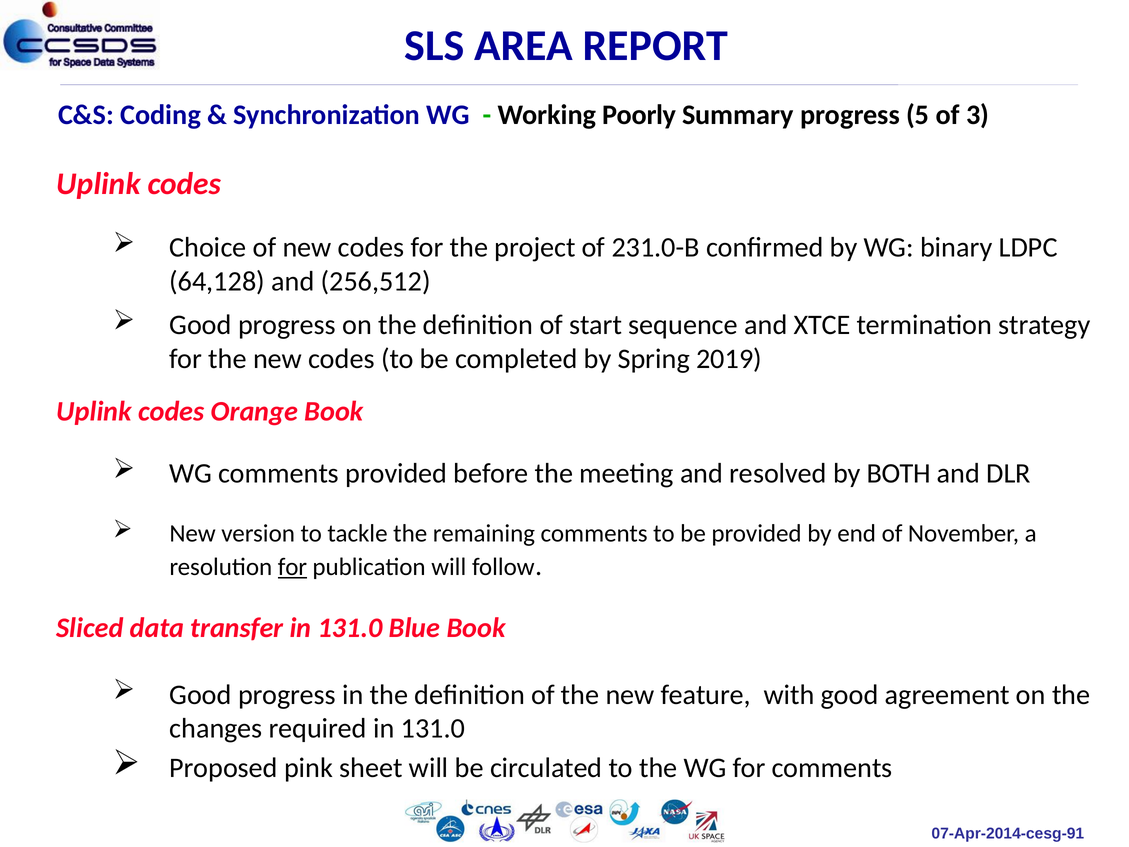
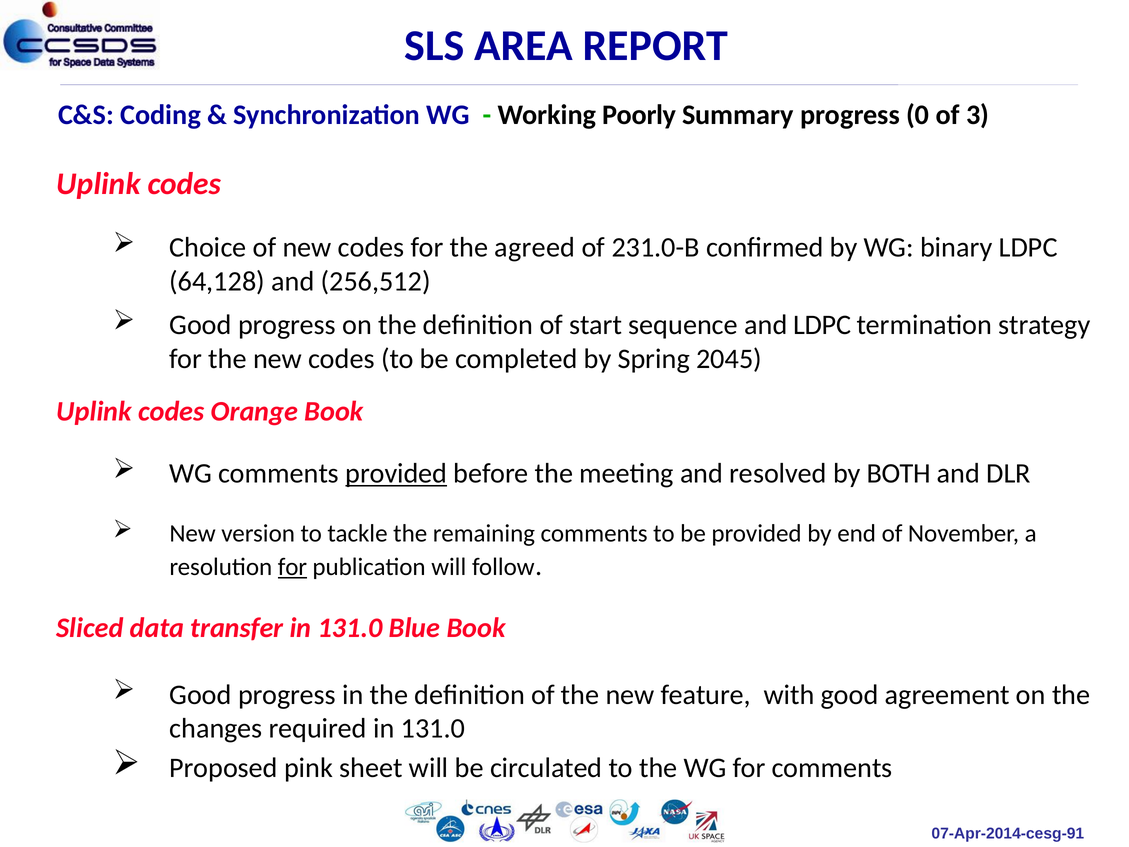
5: 5 -> 0 (918, 115)
project: project -> agreed (535, 248)
and XTCE: XTCE -> LDPC (822, 325)
2019: 2019 -> 2045 (729, 359)
provided underline: none -> present (396, 473)
